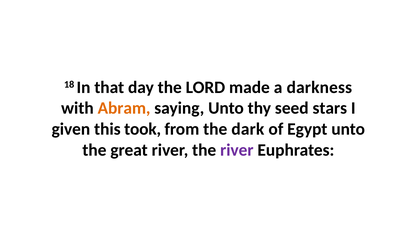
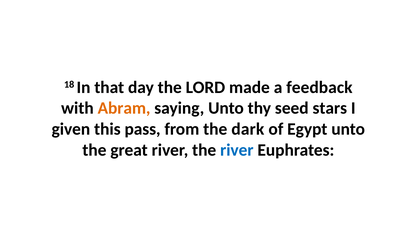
darkness: darkness -> feedback (319, 87)
took: took -> pass (143, 129)
river colour: purple -> blue (237, 150)
